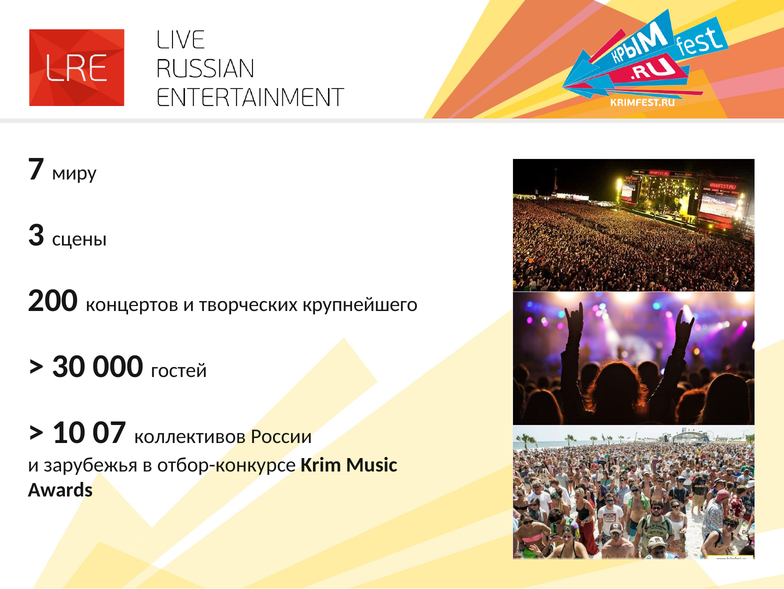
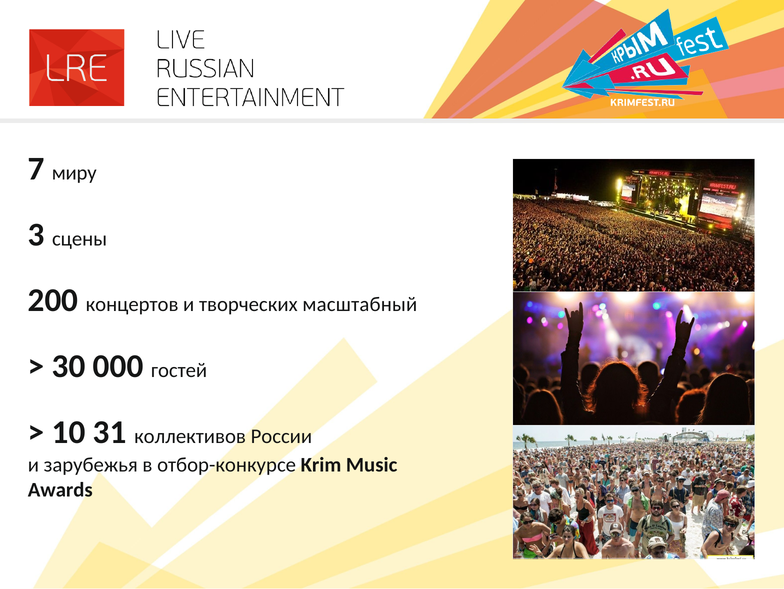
крупнейшего: крупнейшего -> масштабный (360, 305)
07: 07 -> 31 (110, 432)
